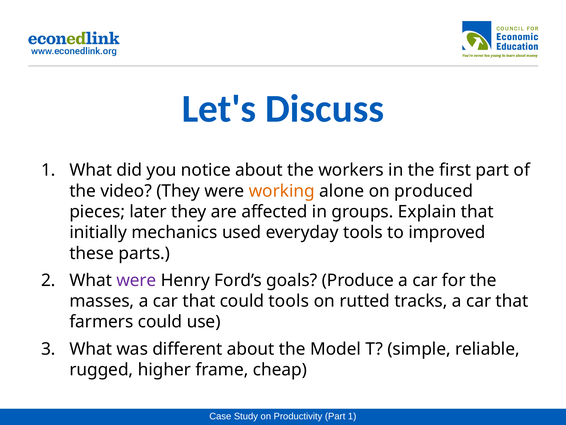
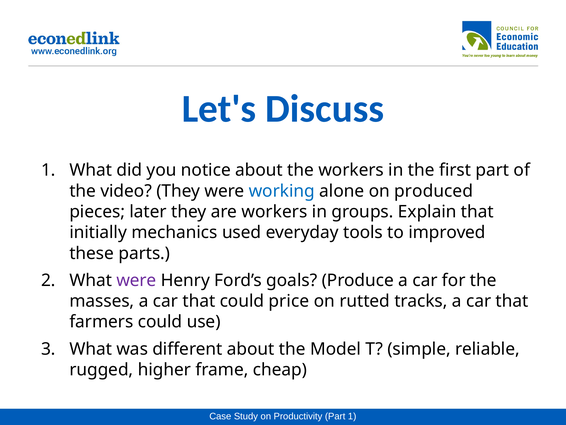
working colour: orange -> blue (282, 191)
are affected: affected -> workers (274, 212)
could tools: tools -> price (289, 301)
